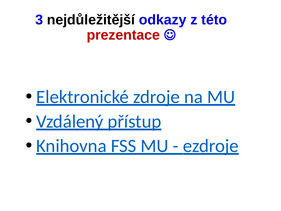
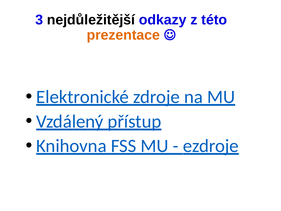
prezentace colour: red -> orange (123, 35)
